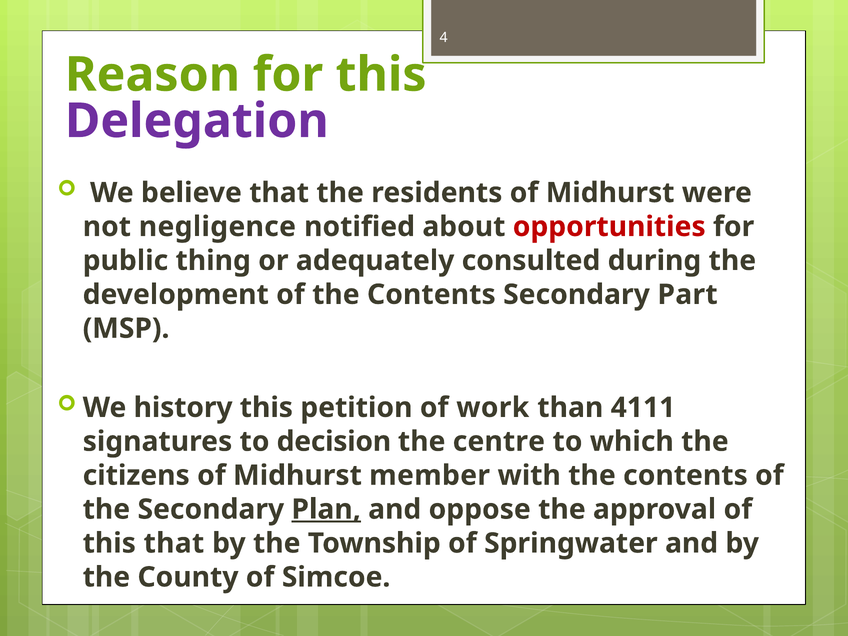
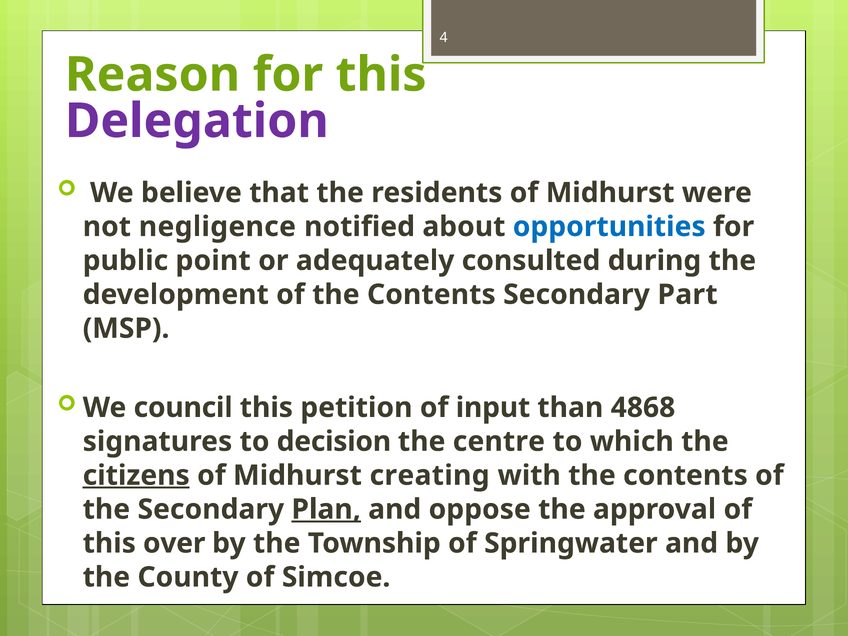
opportunities colour: red -> blue (609, 227)
thing: thing -> point (213, 261)
history: history -> council (183, 408)
work: work -> input (493, 408)
4111: 4111 -> 4868 (643, 408)
citizens underline: none -> present (136, 475)
member: member -> creating (430, 475)
this that: that -> over (174, 543)
